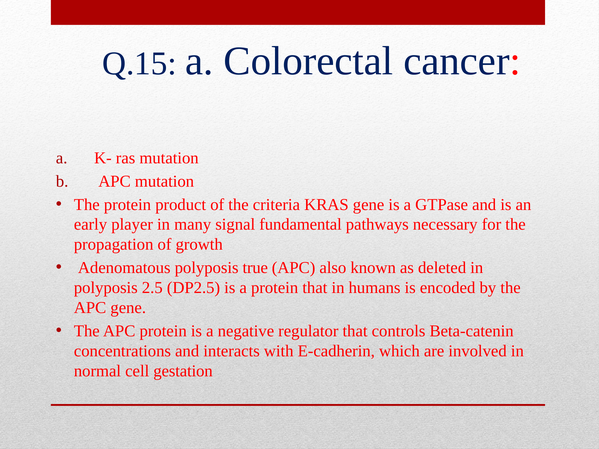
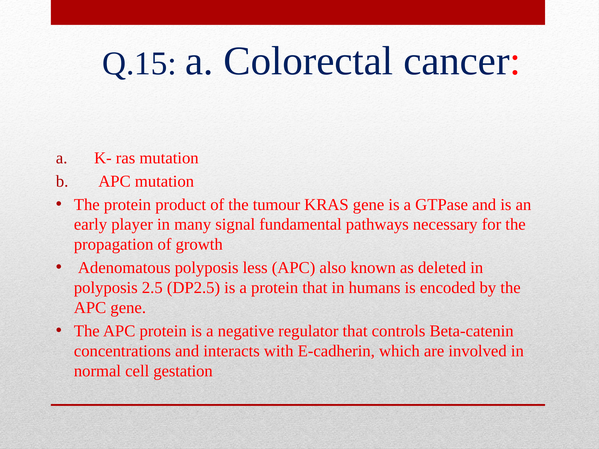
criteria: criteria -> tumour (276, 205)
true: true -> less (255, 268)
